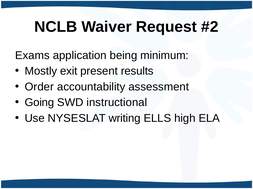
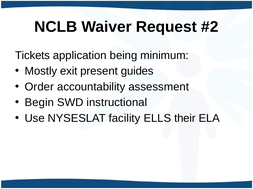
Exams: Exams -> Tickets (33, 56)
results: results -> guides (137, 71)
Going: Going -> Begin (39, 103)
writing: writing -> facility (125, 119)
high: high -> their (185, 119)
